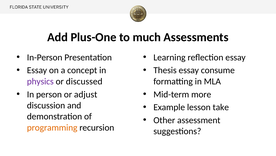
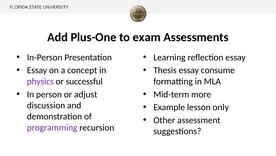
much: much -> exam (147, 37)
discussed: discussed -> successful (84, 81)
take: take -> only (221, 107)
programming colour: orange -> purple (52, 127)
